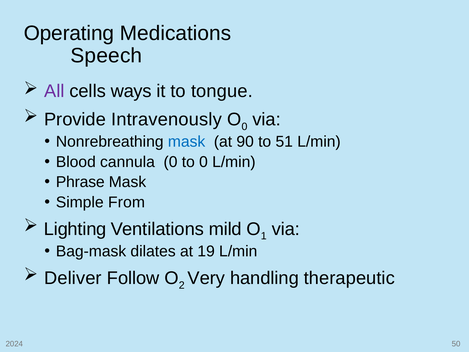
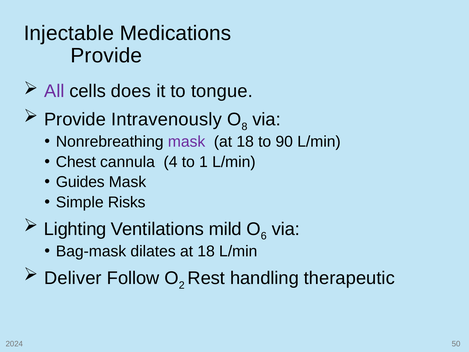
Operating: Operating -> Injectable (69, 33)
Speech: Speech -> Provide (106, 56)
ways: ways -> does (131, 91)
0: 0 -> 8 (245, 127)
mask colour: blue -> purple (187, 142)
90: 90 -> 18 (245, 142)
51: 51 -> 90 (284, 142)
Blood: Blood -> Chest (76, 162)
cannula 0: 0 -> 4 (170, 162)
to 0: 0 -> 1 (203, 162)
Phrase: Phrase -> Guides (80, 182)
From: From -> Risks (127, 202)
1: 1 -> 6 (264, 236)
19: 19 -> 18 (206, 251)
Very: Very -> Rest (206, 278)
